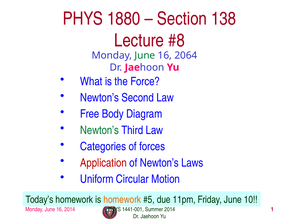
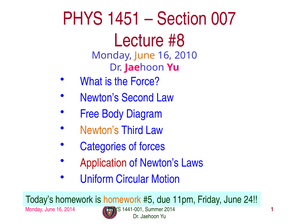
1880: 1880 -> 1451 (124, 19)
138: 138 -> 007 (224, 19)
June colour: green -> orange (145, 55)
2064: 2064 -> 2010 (186, 55)
Newton’s colour: green -> orange (100, 130)
10: 10 -> 24 (251, 200)
